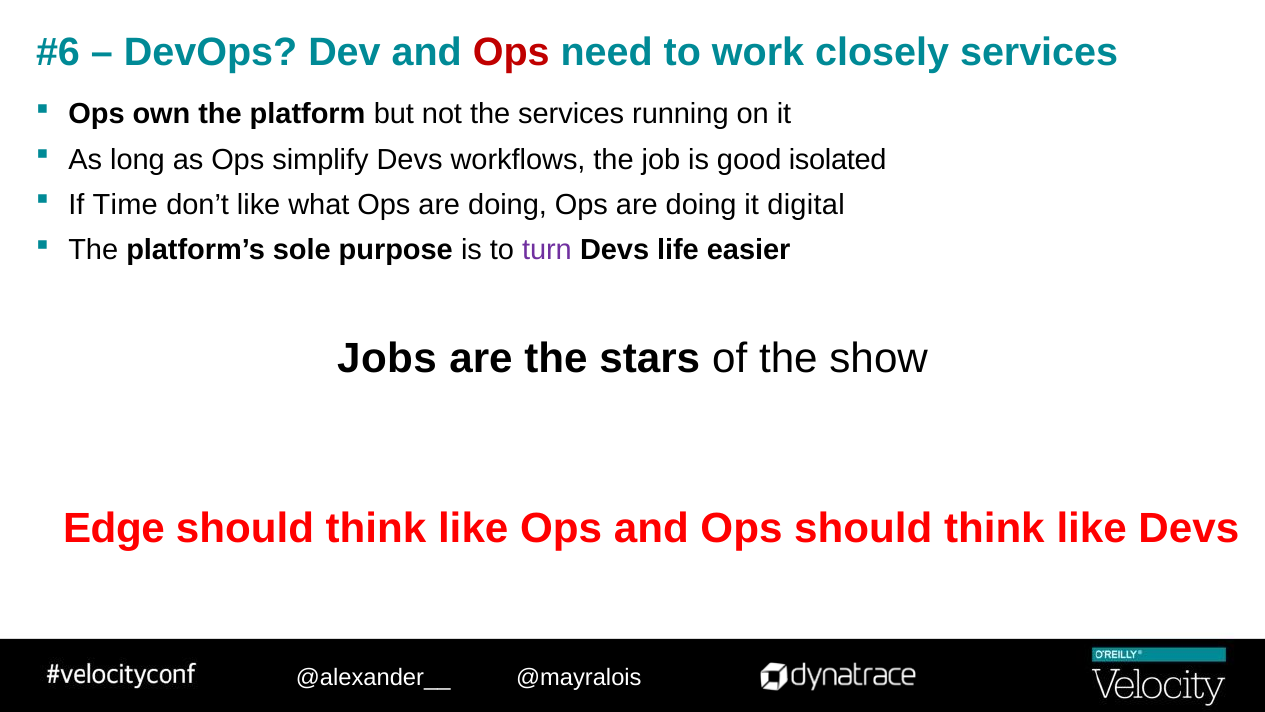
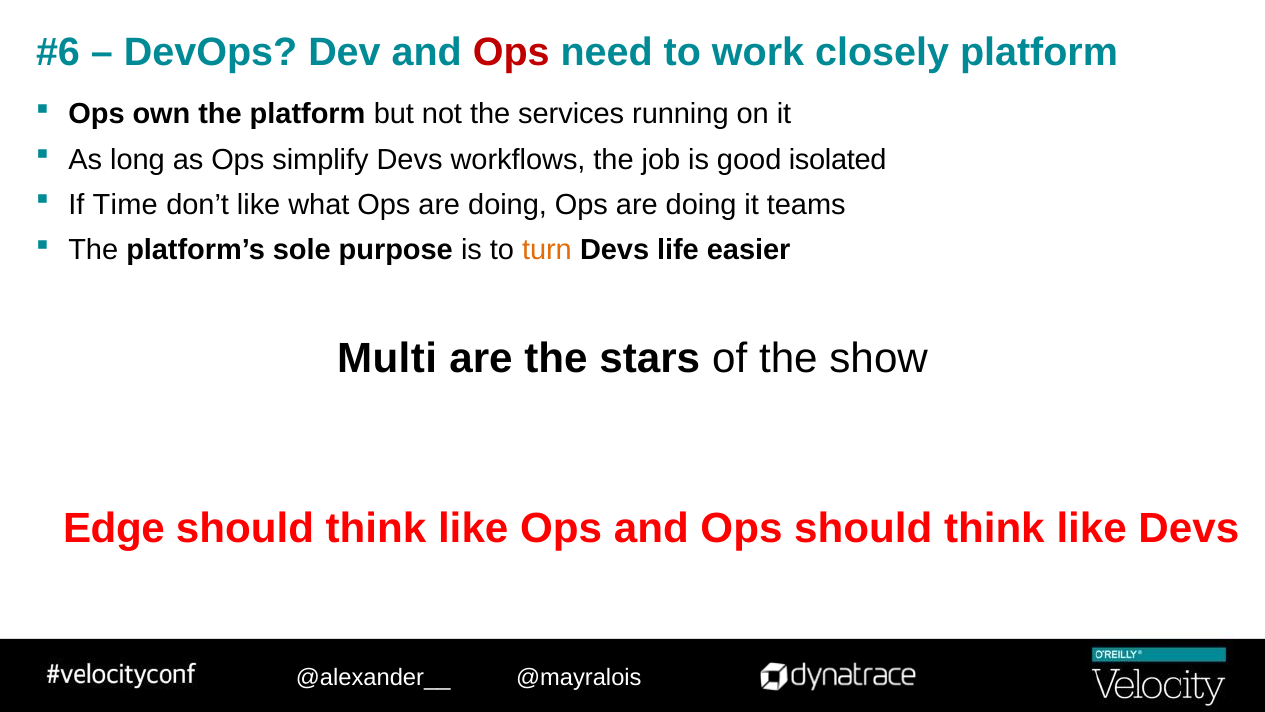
closely services: services -> platform (1039, 52)
digital: digital -> teams (806, 204)
turn colour: purple -> orange (547, 250)
Jobs: Jobs -> Multi (387, 358)
